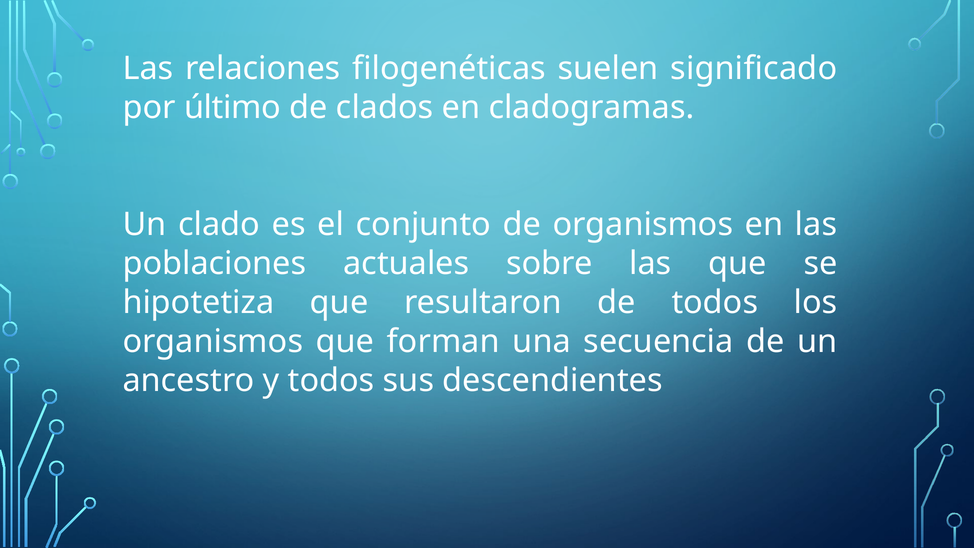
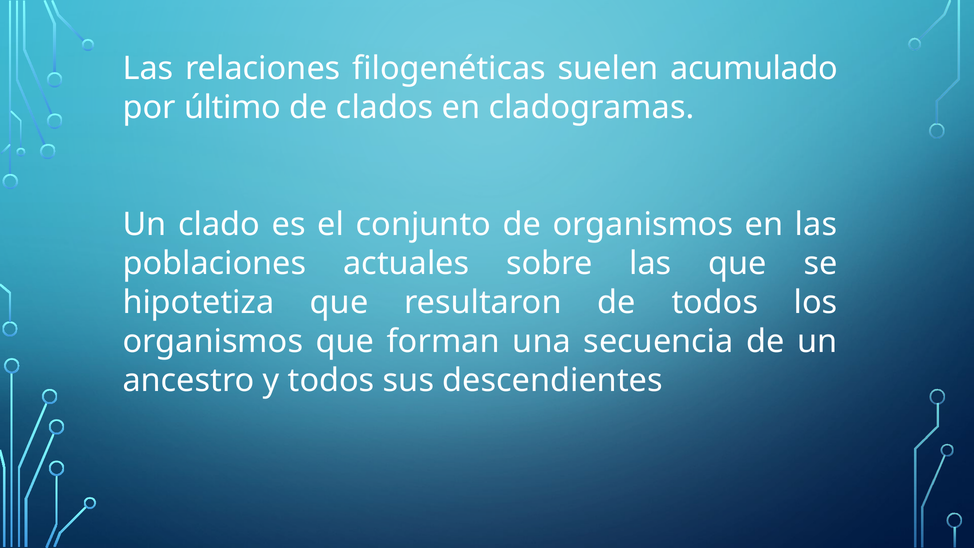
significado: significado -> acumulado (754, 69)
